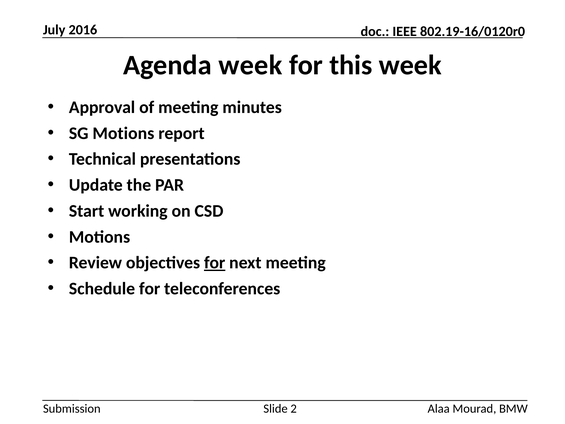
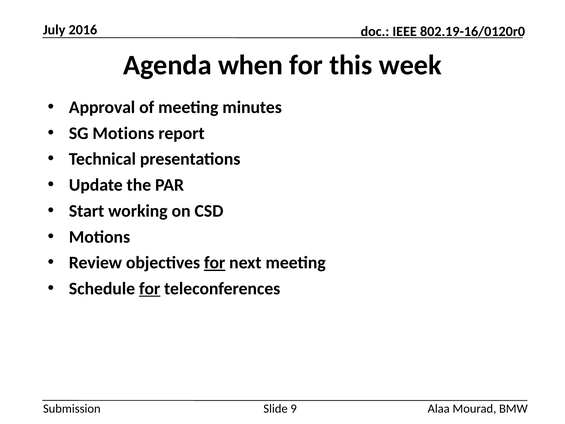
Agenda week: week -> when (251, 65)
for underline: none -> present (150, 289)
2: 2 -> 9 (294, 409)
